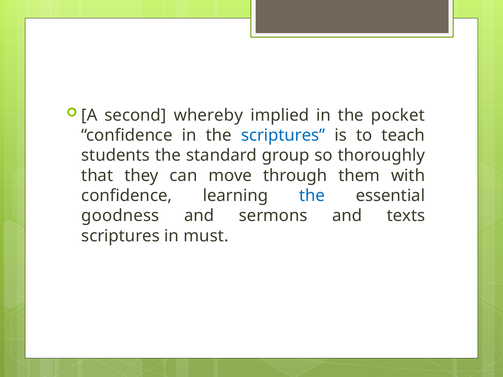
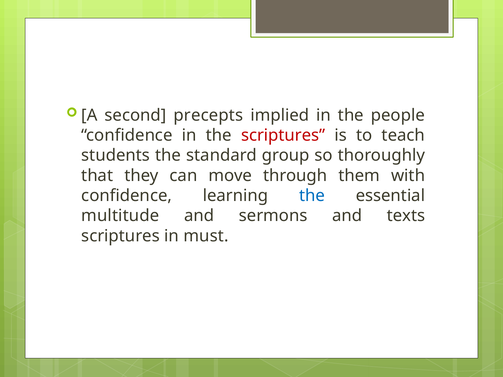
whereby: whereby -> precepts (208, 115)
pocket: pocket -> people (398, 115)
scriptures colour: blue -> red (283, 135)
goodness: goodness -> multitude (120, 216)
